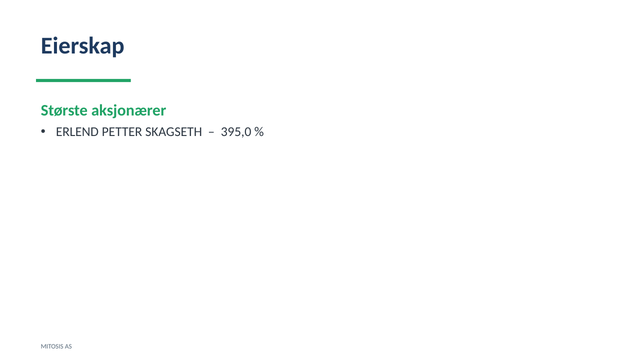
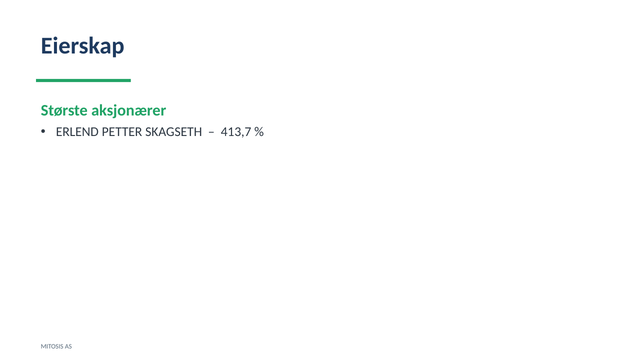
395,0: 395,0 -> 413,7 (236, 132)
